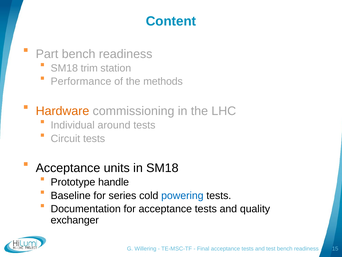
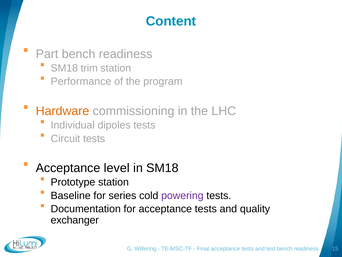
methods: methods -> program (163, 81)
around: around -> dipoles (114, 125)
units: units -> level (117, 168)
Prototype handle: handle -> station (114, 182)
powering colour: blue -> purple (182, 195)
